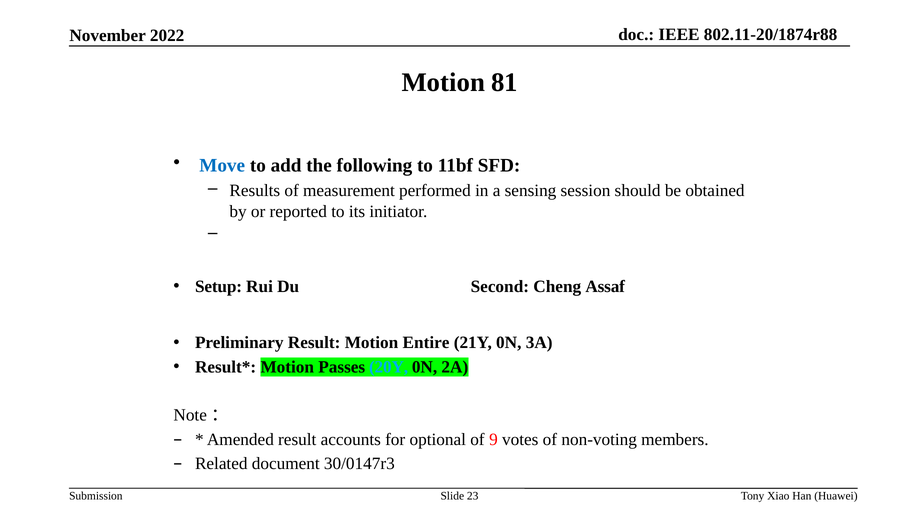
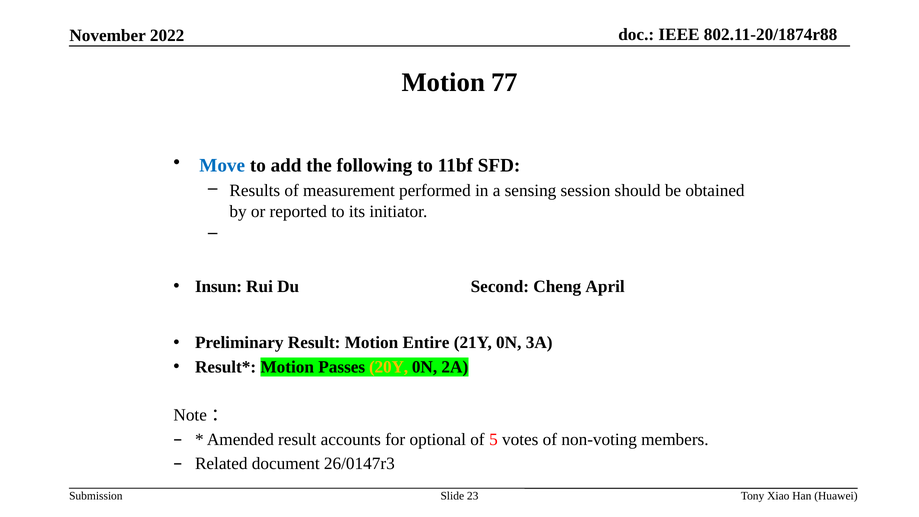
81: 81 -> 77 (504, 82)
Setup: Setup -> Insun (219, 286)
Assaf: Assaf -> April (605, 286)
20Y colour: light blue -> yellow (389, 367)
9: 9 -> 5 (494, 439)
30/0147r3: 30/0147r3 -> 26/0147r3 (359, 463)
